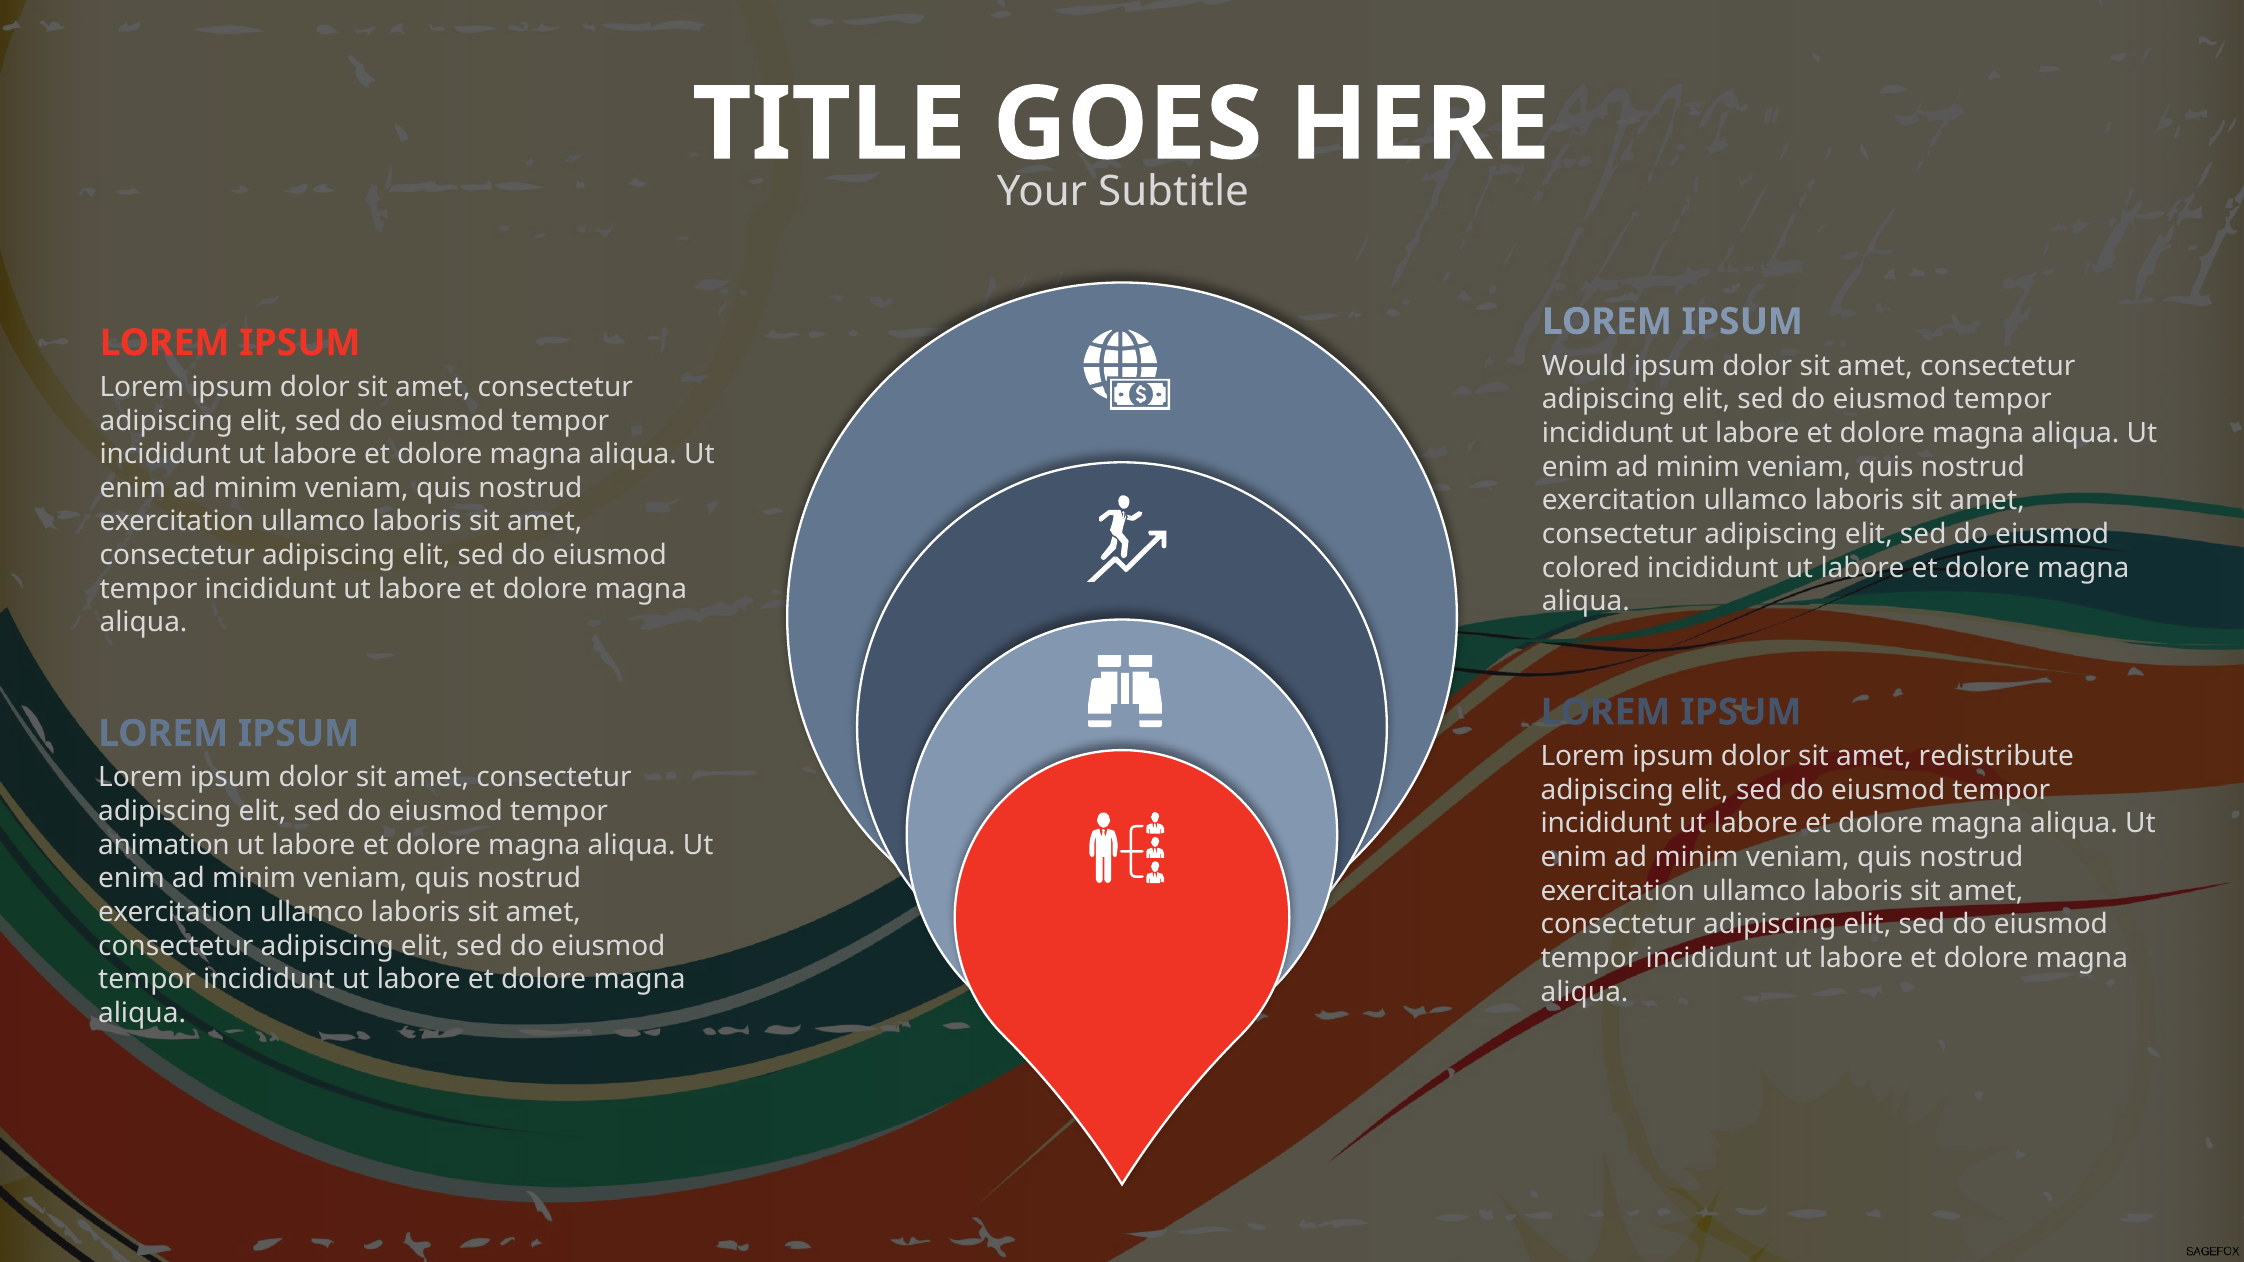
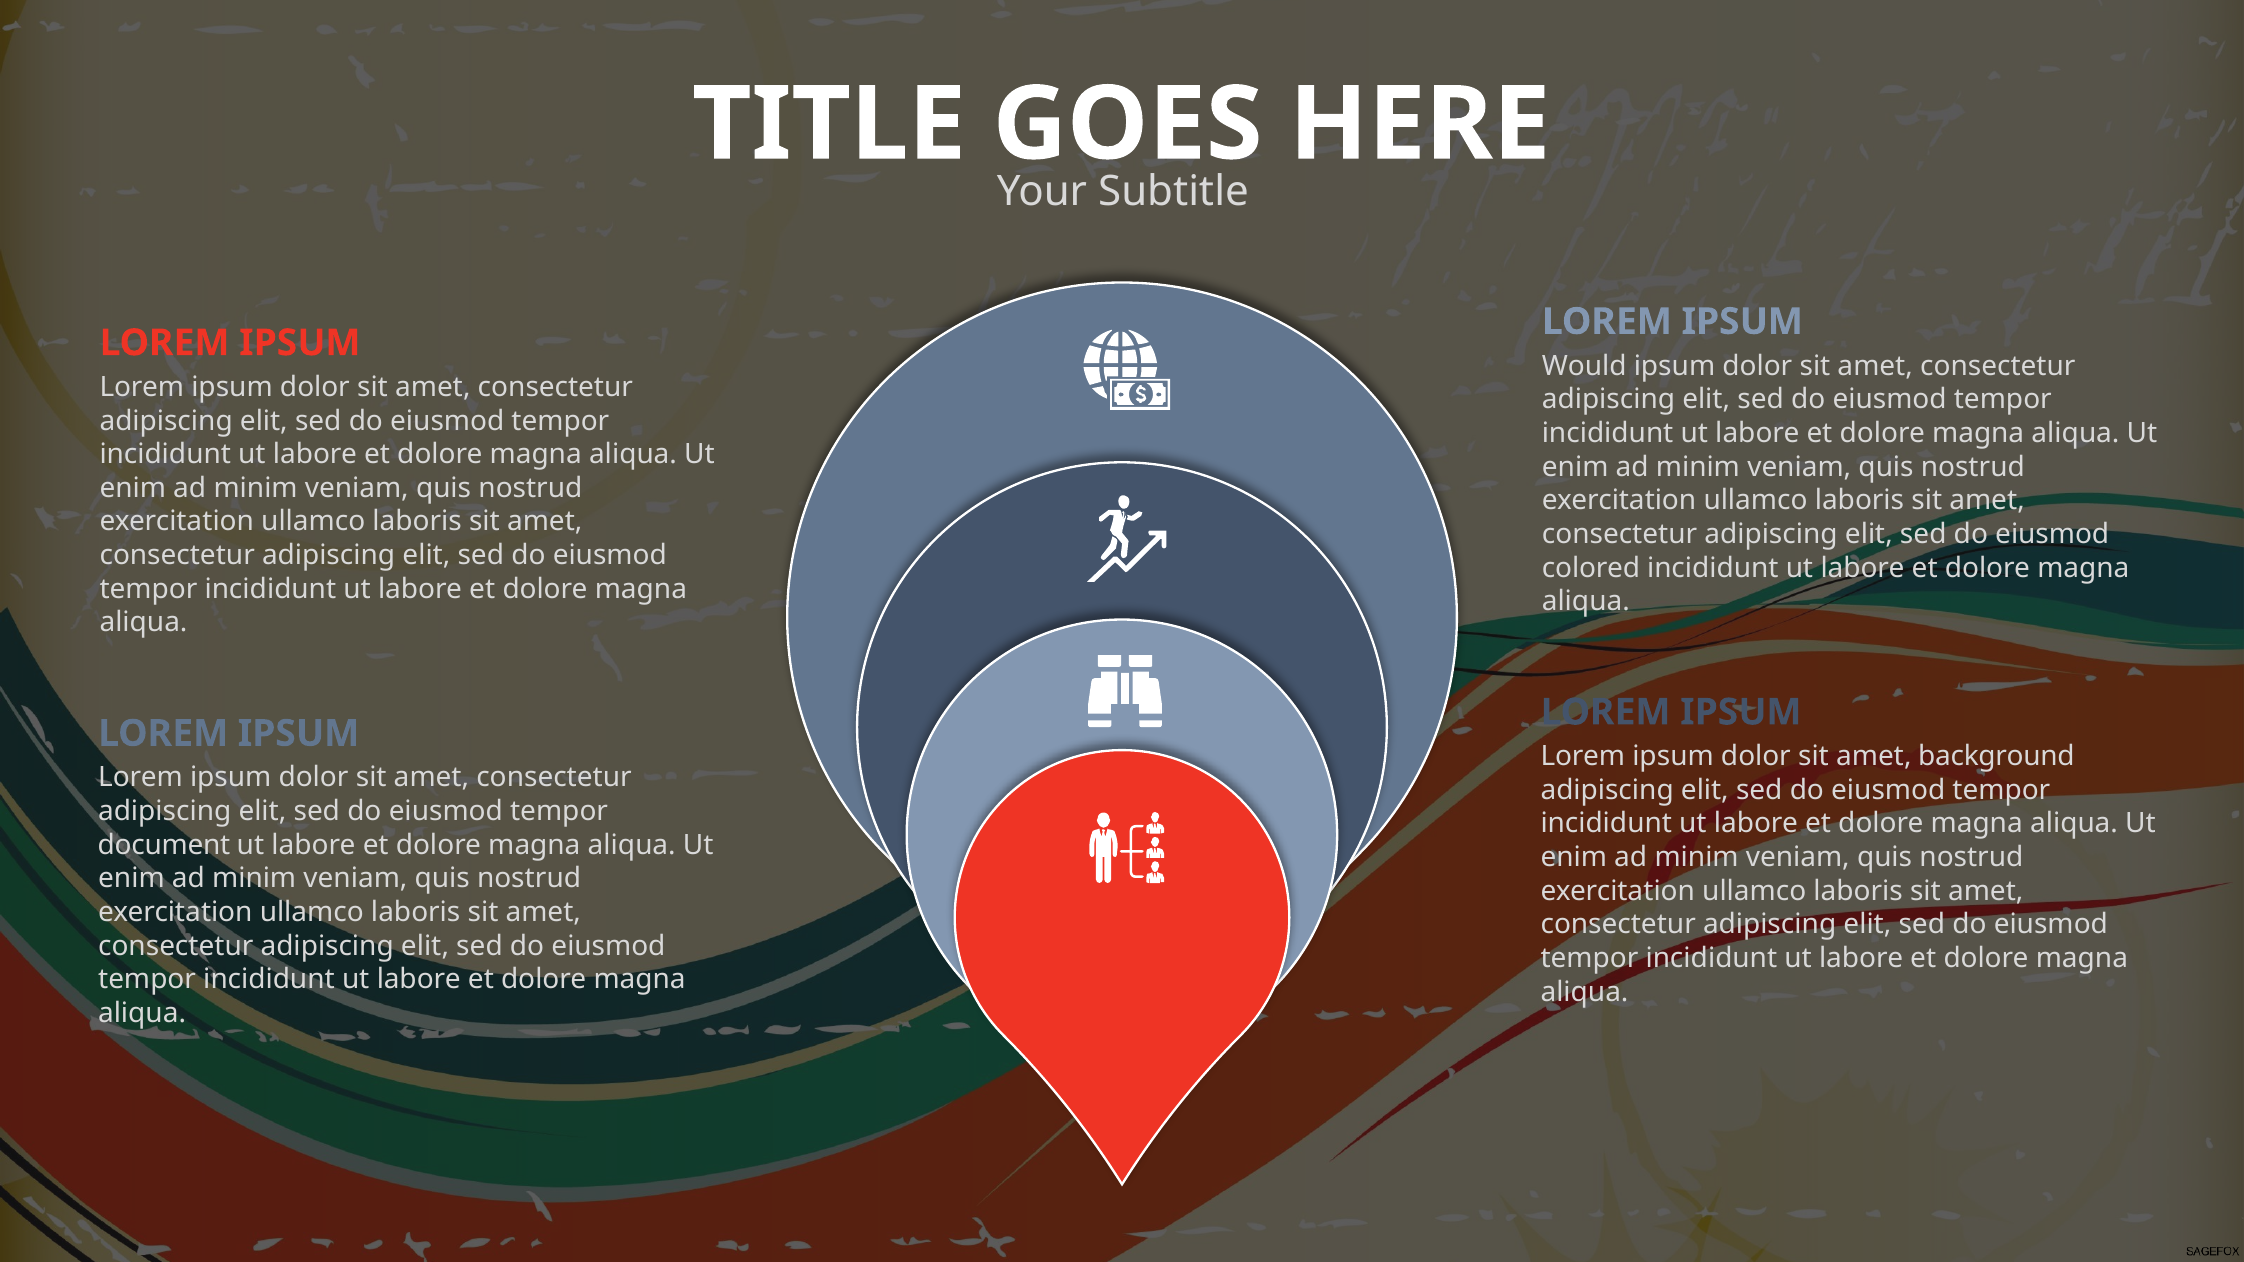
redistribute: redistribute -> background (1996, 757)
animation: animation -> document (164, 845)
